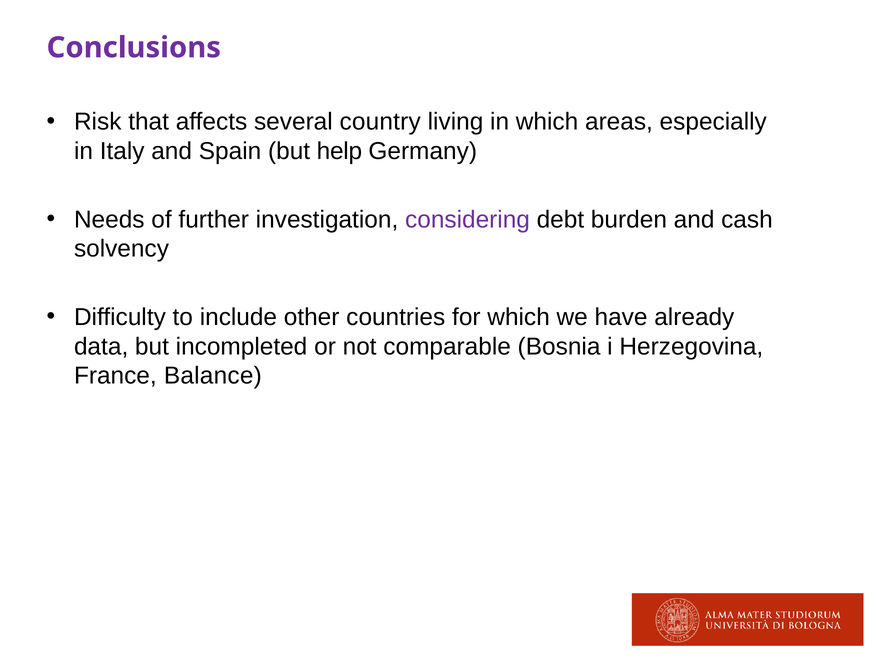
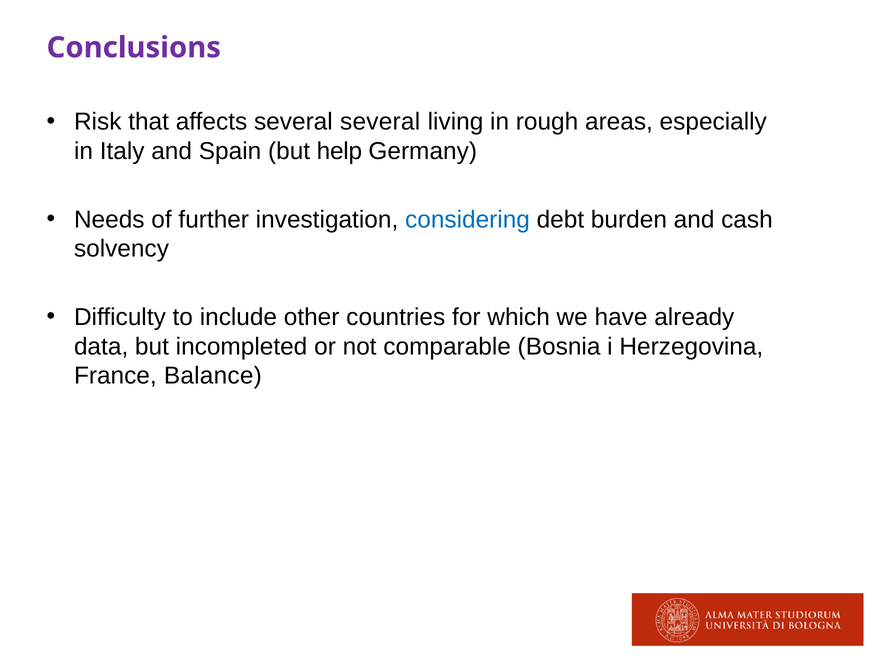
several country: country -> several (380, 122)
in which: which -> rough (547, 122)
considering colour: purple -> blue (468, 219)
